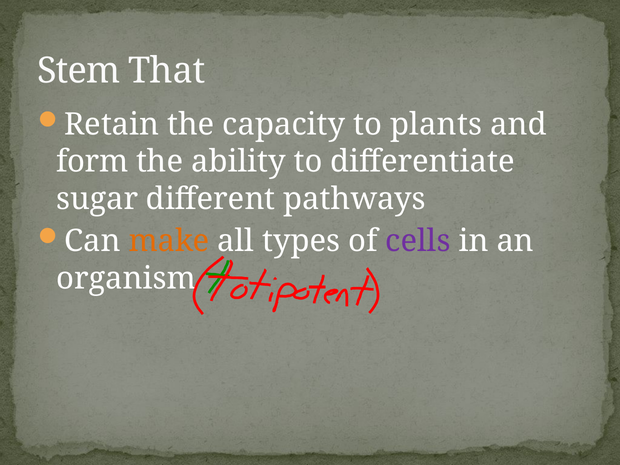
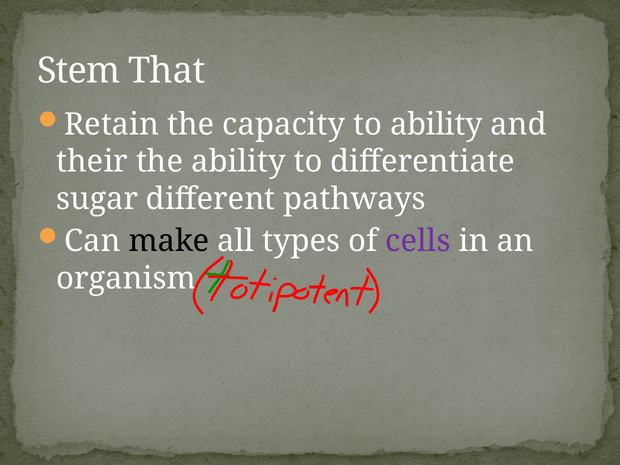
to plants: plants -> ability (436, 124)
form: form -> their (92, 162)
make colour: orange -> black (169, 241)
